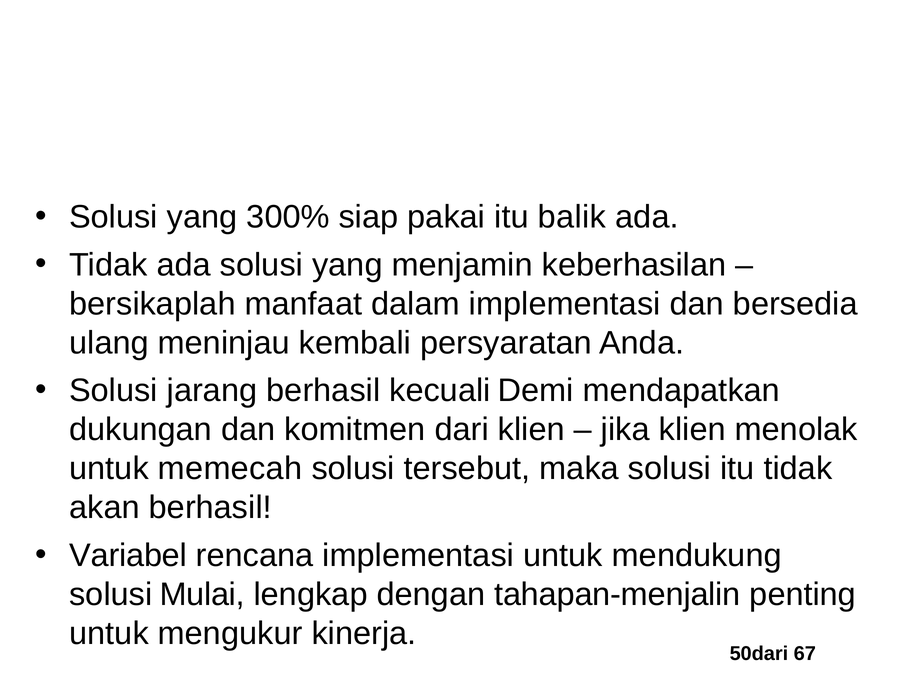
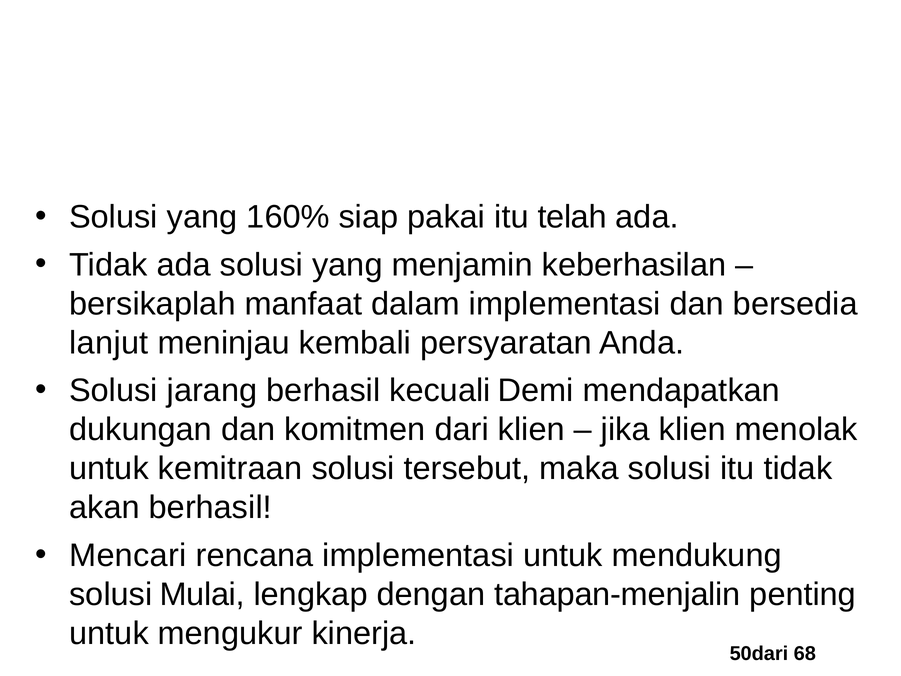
300%: 300% -> 160% (288, 217)
balik: balik -> telah (572, 217)
ulang: ulang -> lanjut (109, 343)
memecah: memecah -> kemitraan (230, 469)
Variabel: Variabel -> Mencari (128, 555)
67: 67 -> 68 (805, 653)
